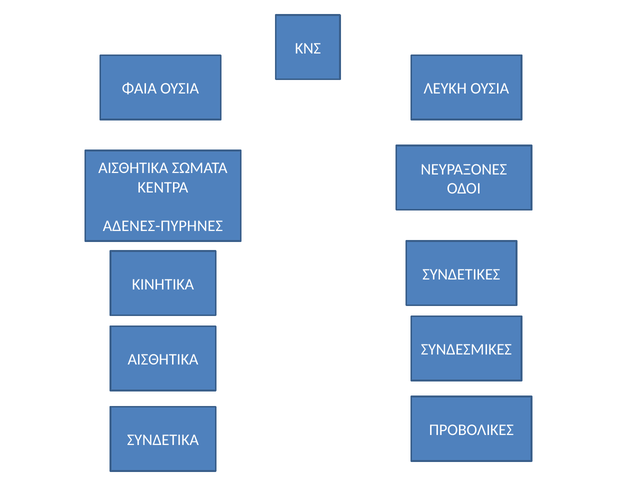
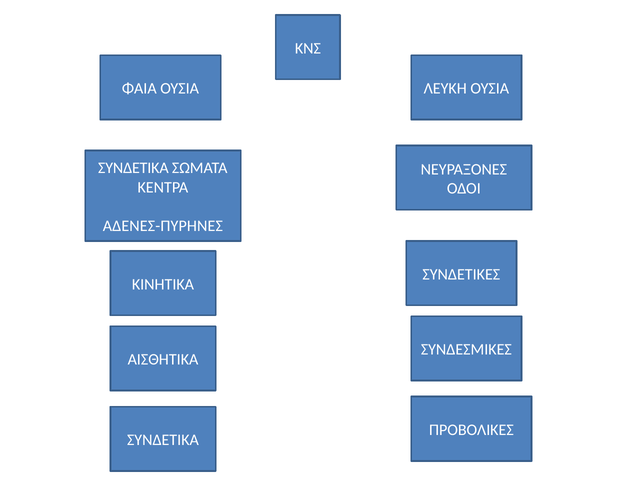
ΑΙΣΘΗΤΙΚΑ: ΑΙΣΘΗΤΙΚΑ -> ΣΥΝΔΕΤΙΚΑ (133, 168)
